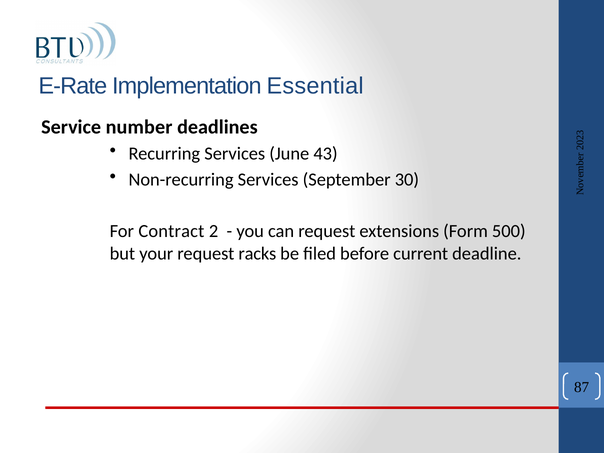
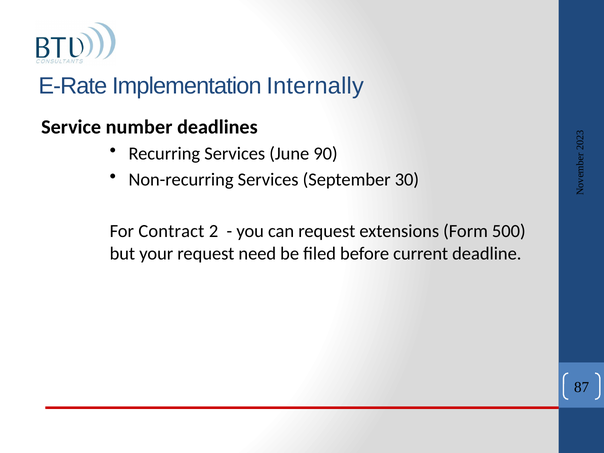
Essential: Essential -> Internally (315, 86)
43: 43 -> 90 (326, 154)
racks: racks -> need (257, 254)
